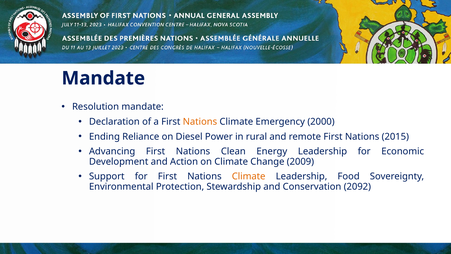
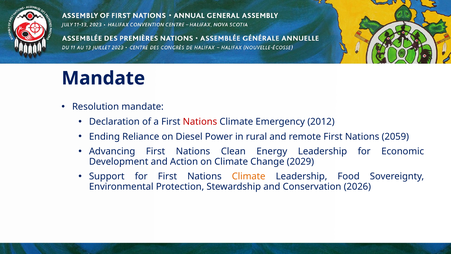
Nations colour: orange -> red (200, 122)
2000: 2000 -> 2012 (321, 122)
2015: 2015 -> 2059 (395, 136)
2009: 2009 -> 2029 (300, 161)
2092: 2092 -> 2026 (357, 186)
